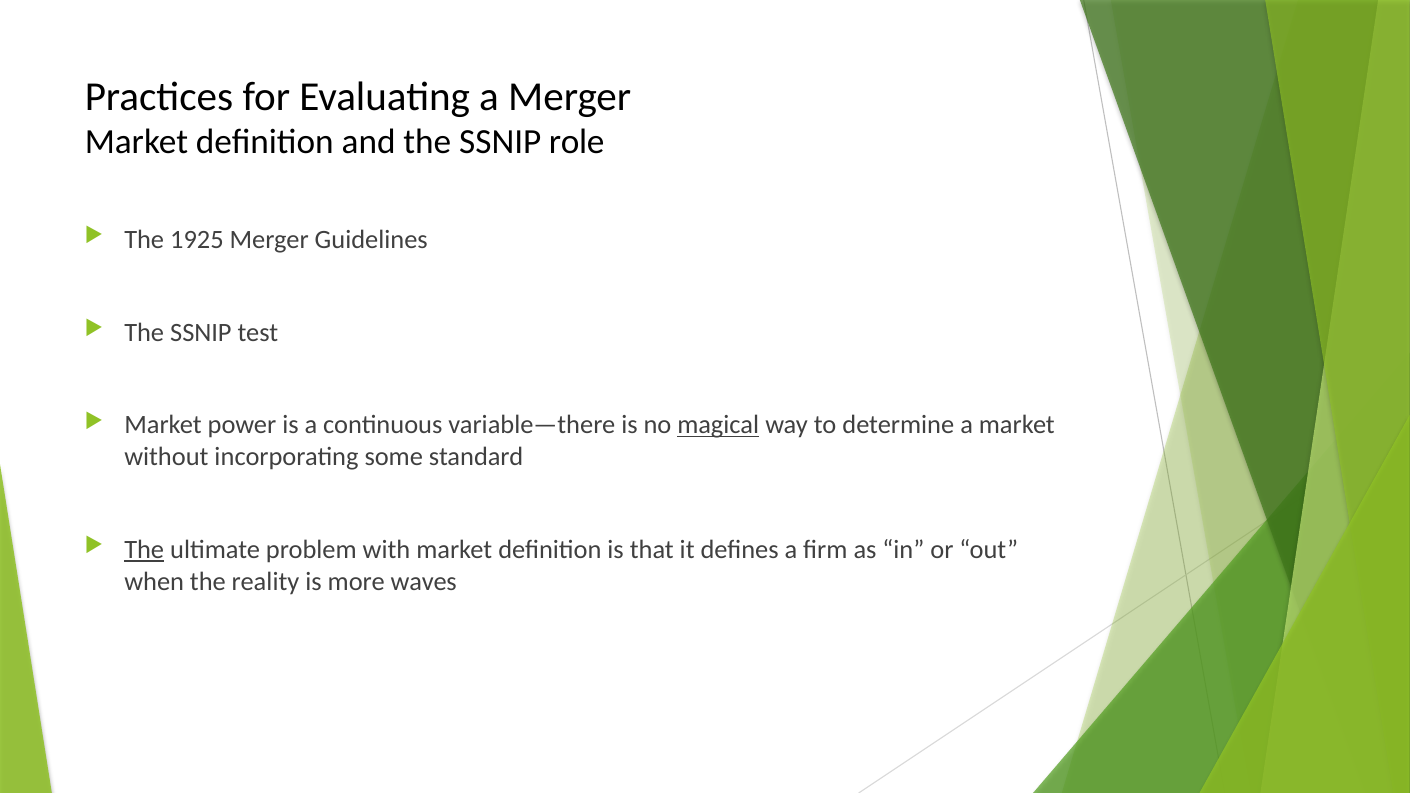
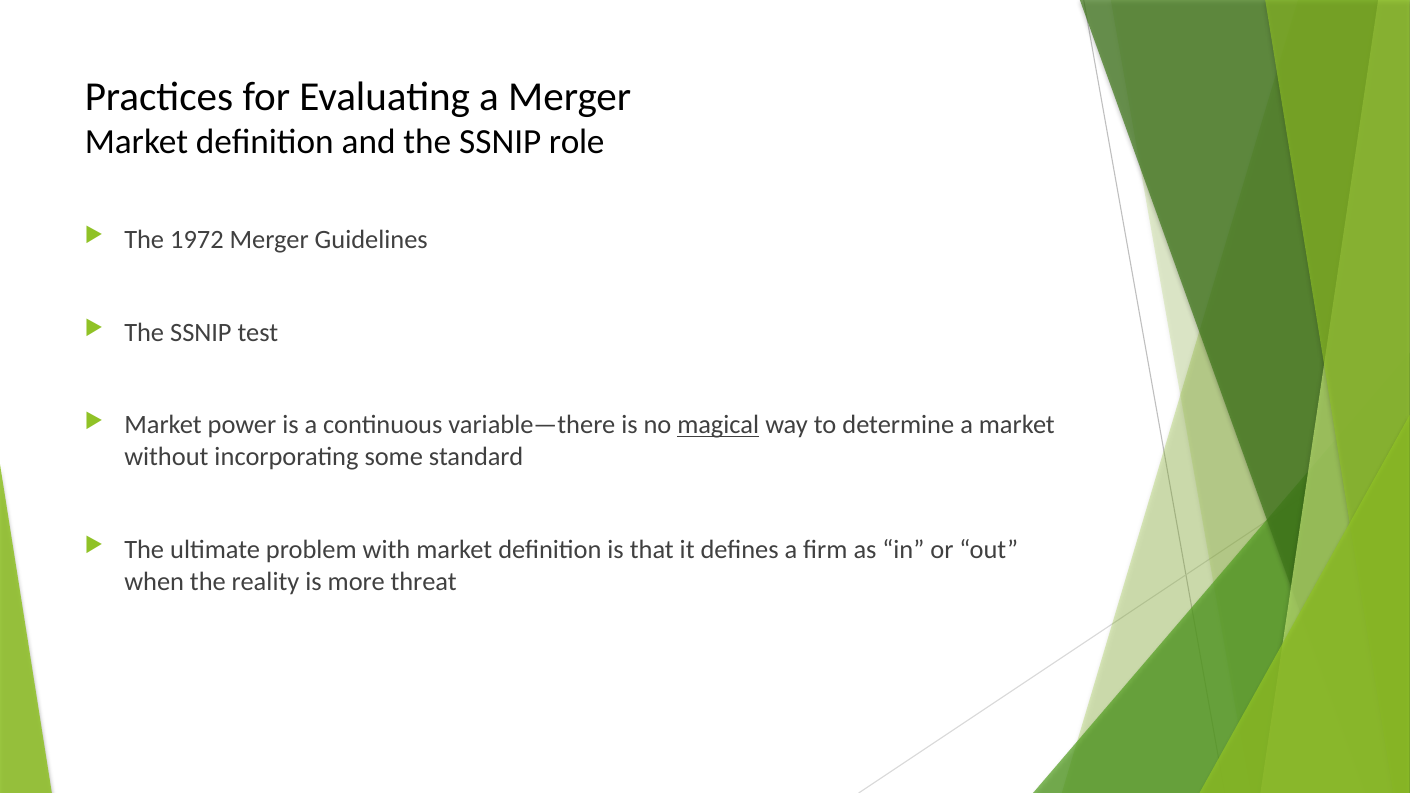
1925: 1925 -> 1972 (197, 240)
The underline: present -> none (144, 550)
waves: waves -> threat (424, 582)
